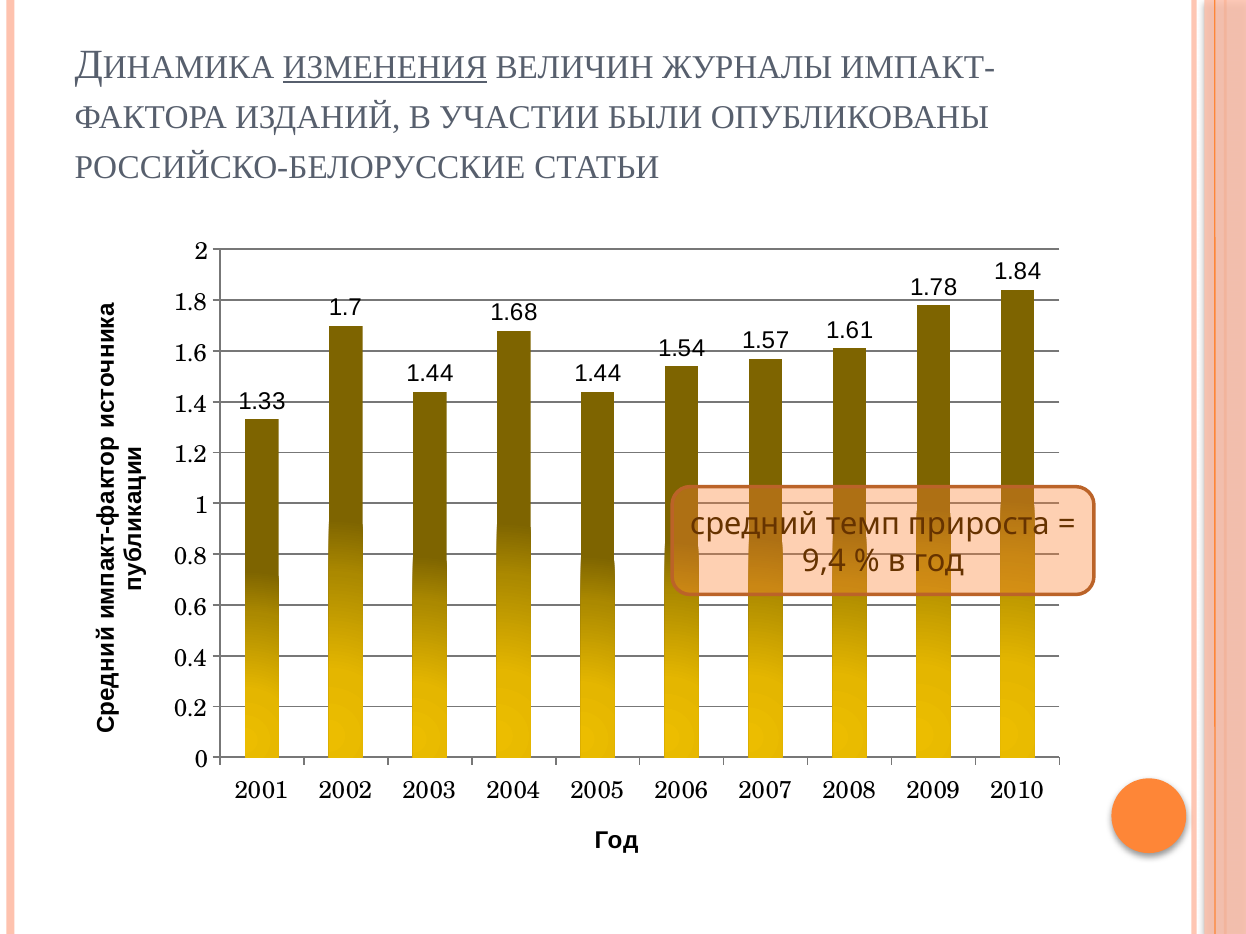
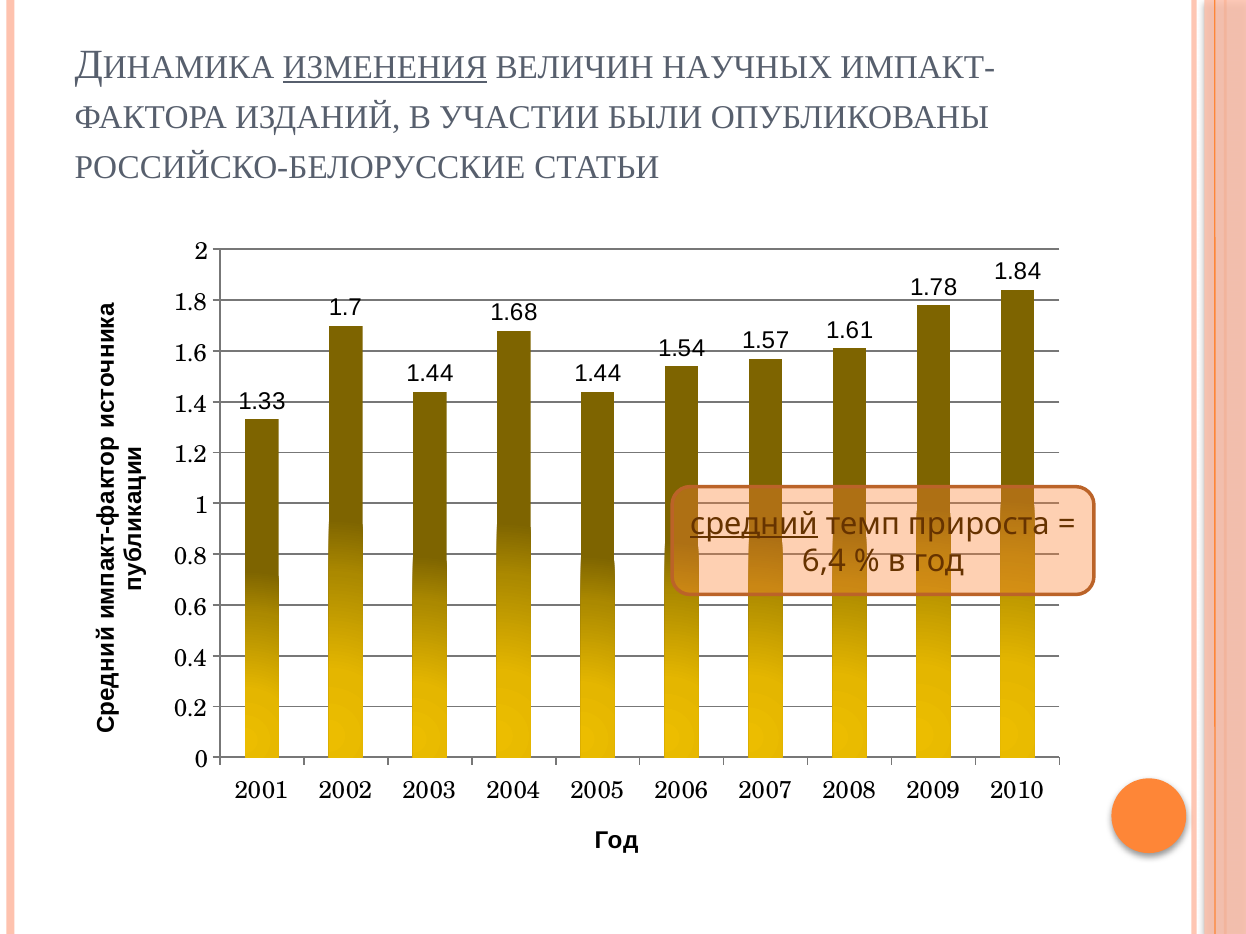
ЖУРНАЛЫ: ЖУРНАЛЫ -> НАУЧНЫХ (747, 68)
средний underline: none -> present (754, 524)
9,4: 9,4 -> 6,4 (824, 562)
